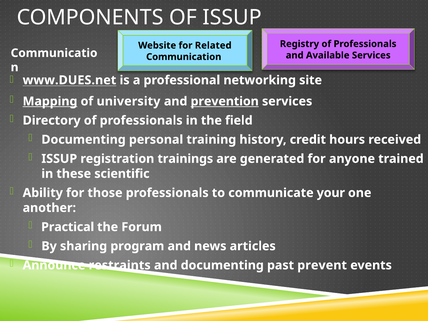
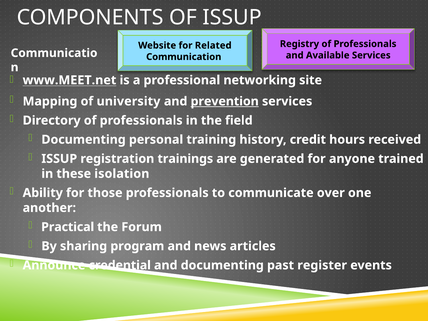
www.DUES.net: www.DUES.net -> www.MEET.net (69, 80)
Mapping underline: present -> none (50, 101)
scientific: scientific -> isolation (122, 174)
your: your -> over (331, 193)
restraints: restraints -> credential (120, 265)
prevent: prevent -> register (322, 265)
